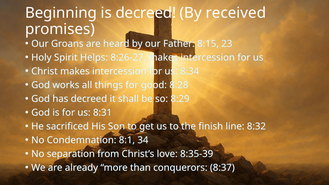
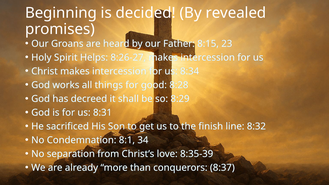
is decreed: decreed -> decided (146, 13)
received: received -> revealed (236, 13)
